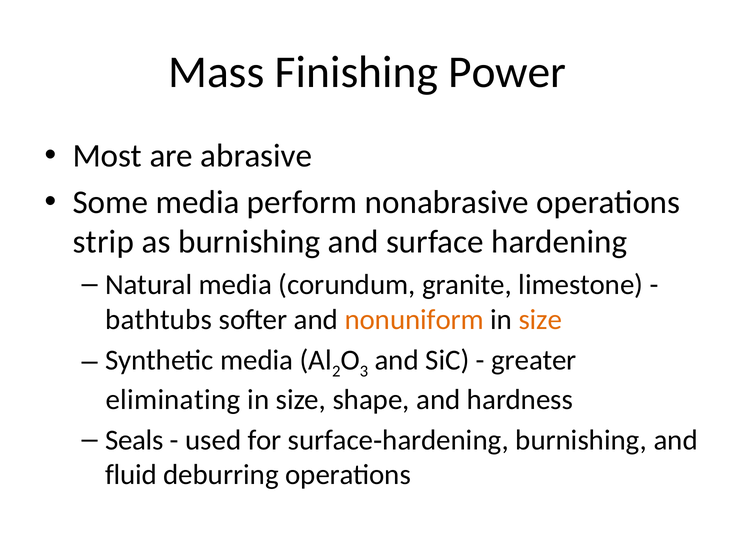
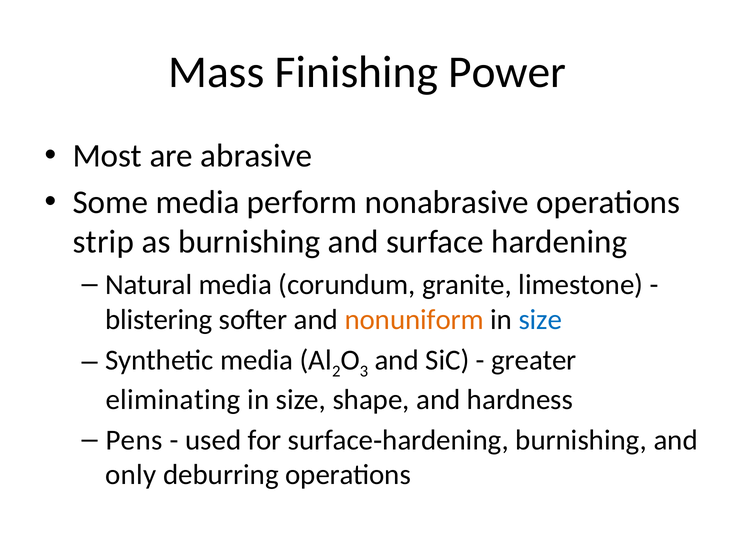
bathtubs: bathtubs -> blistering (159, 320)
size colour: orange -> blue (540, 320)
Seals: Seals -> Pens (134, 441)
fluid: fluid -> only (131, 476)
